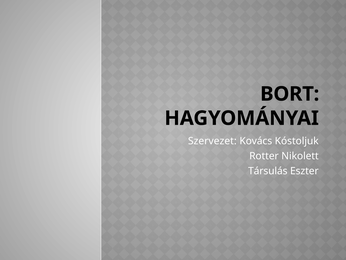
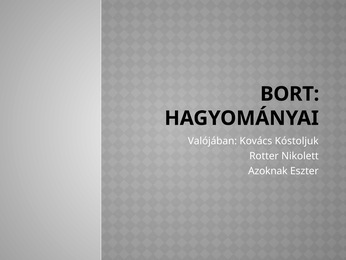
Szervezet: Szervezet -> Valójában (212, 141)
Társulás: Társulás -> Azoknak (268, 171)
